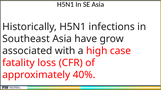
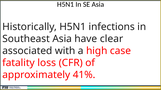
grow: grow -> clear (112, 39)
40%: 40% -> 41% (84, 75)
